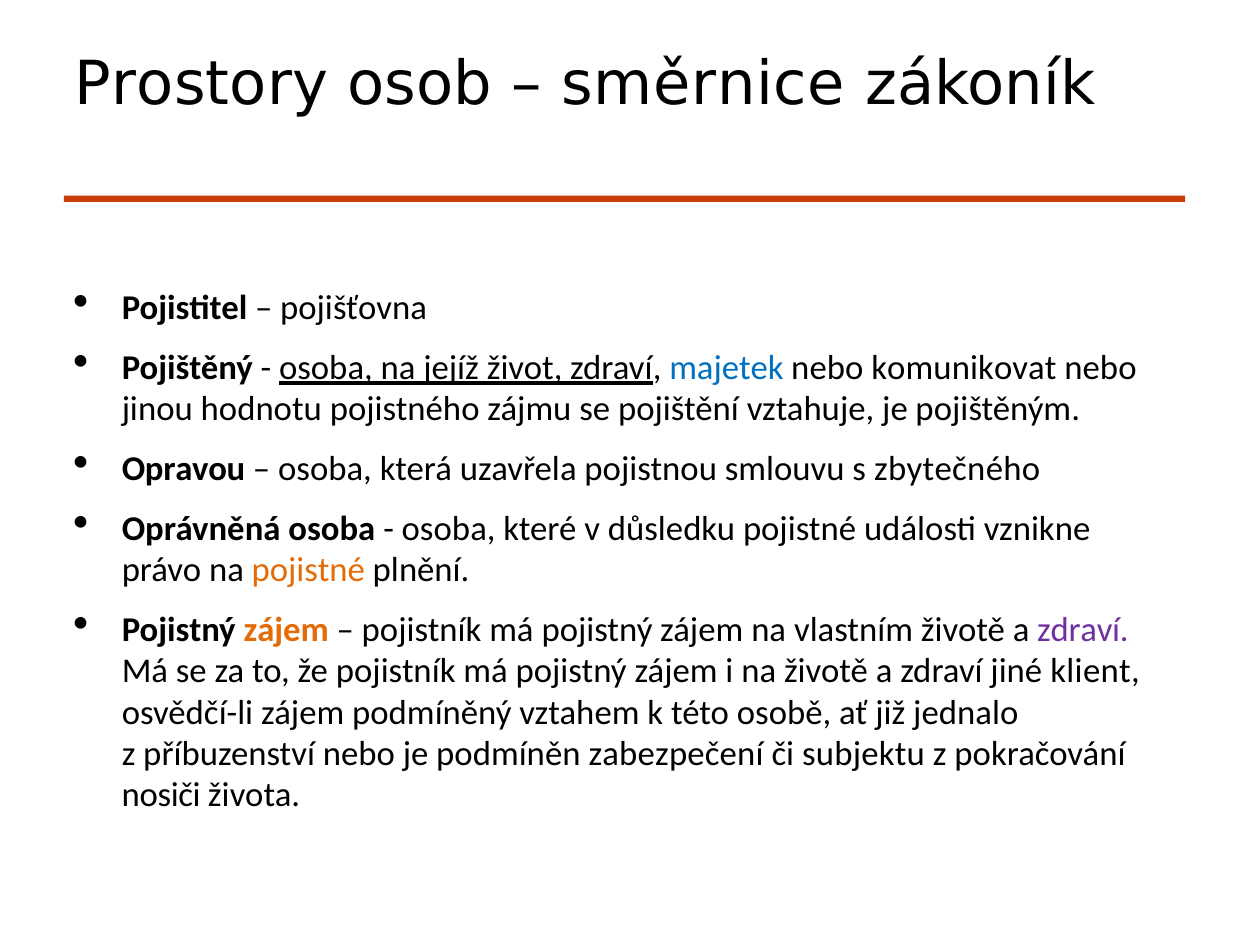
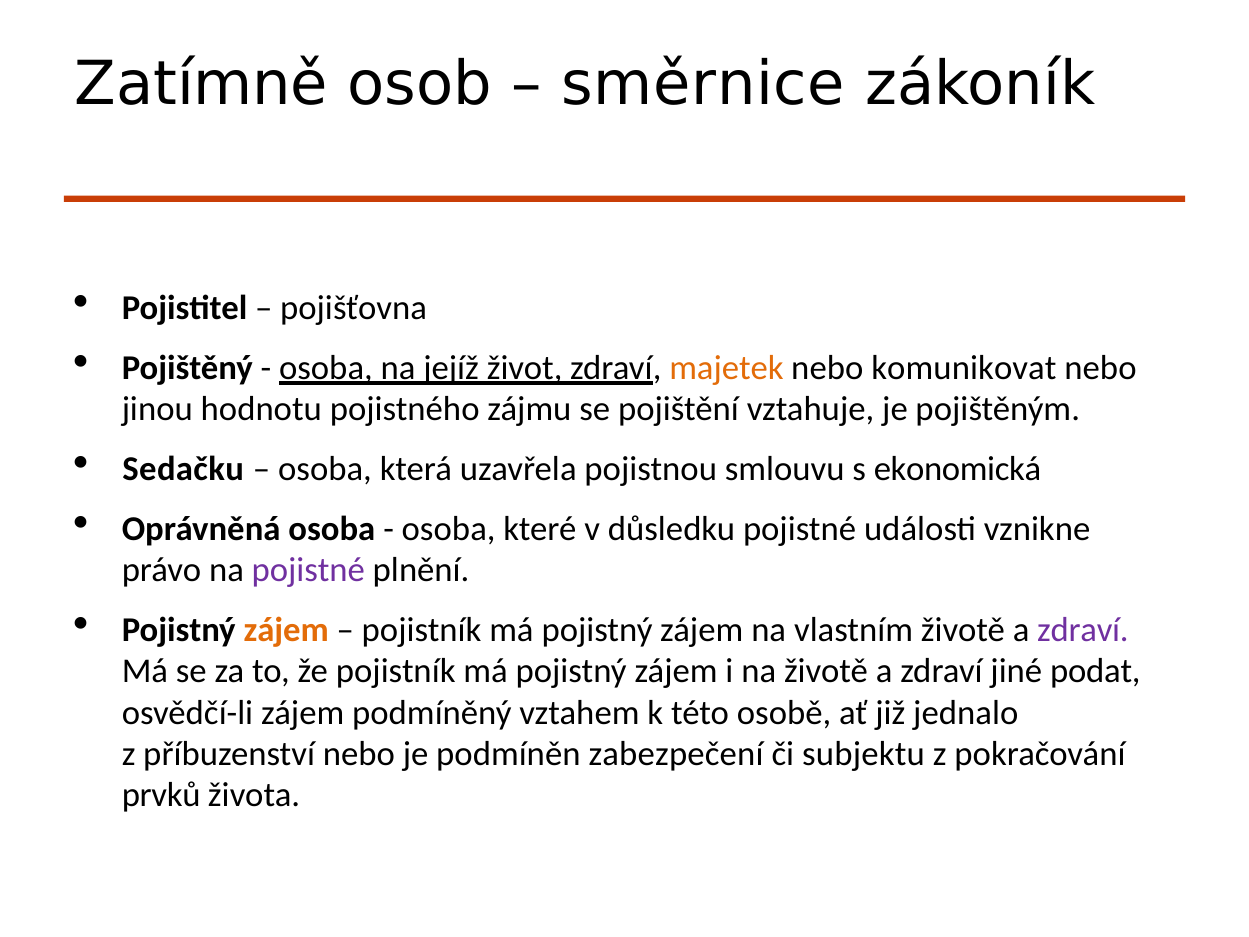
Prostory: Prostory -> Zatímně (202, 84)
majetek colour: blue -> orange (726, 368)
Opravou: Opravou -> Sedačku (183, 469)
zbytečného: zbytečného -> ekonomická (957, 469)
pojistné colour: orange -> purple (308, 570)
klient: klient -> podat (1095, 671)
nosiči: nosiči -> prvků (161, 795)
